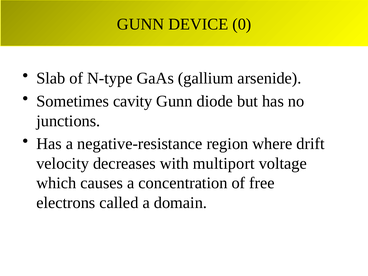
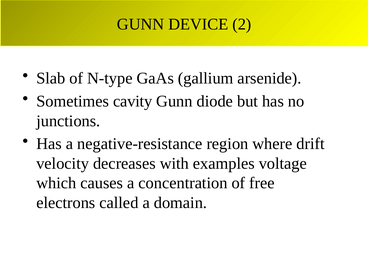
0: 0 -> 2 (242, 24)
multiport: multiport -> examples (224, 163)
